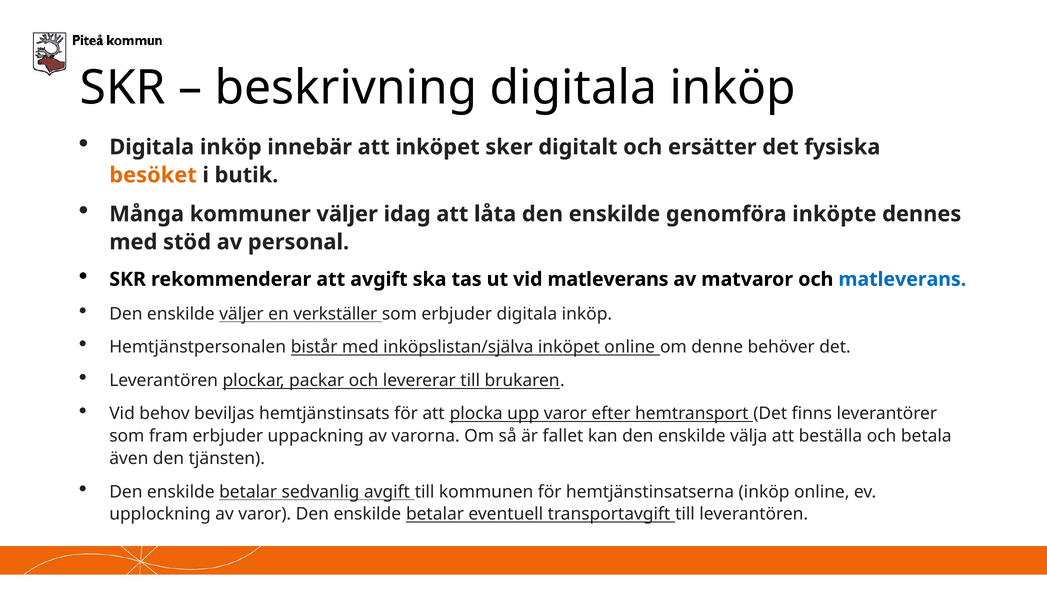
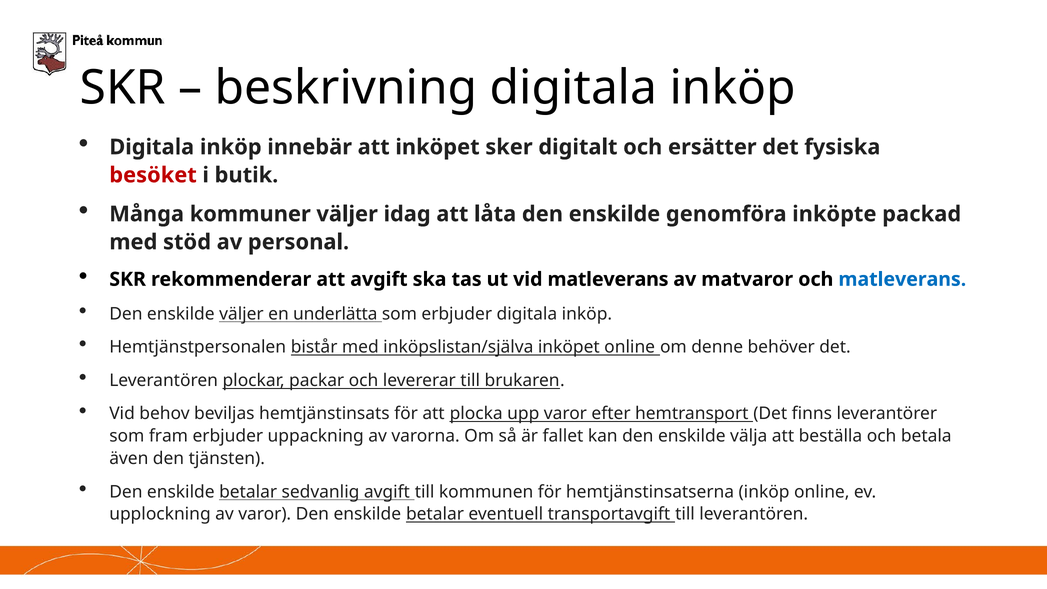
besöket colour: orange -> red (153, 175)
dennes: dennes -> packad (922, 214)
verkställer: verkställer -> underlätta (335, 314)
